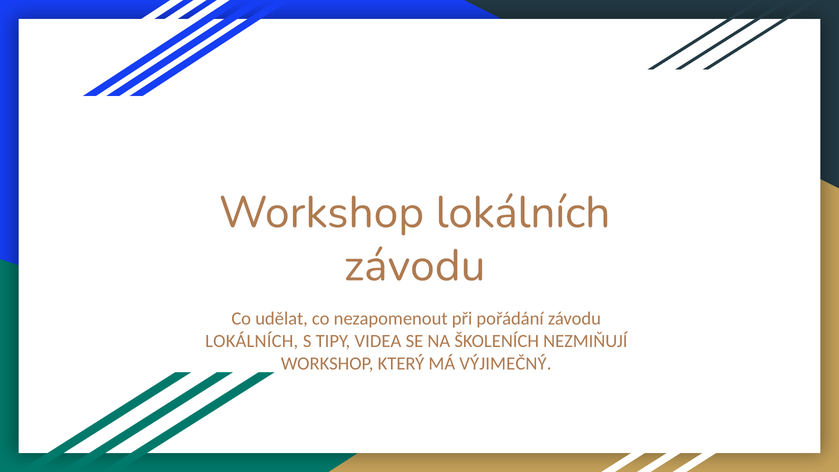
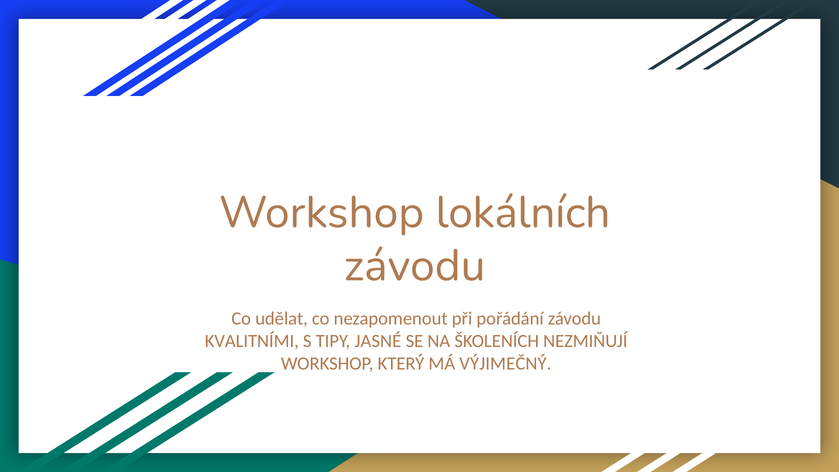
LOKÁLNÍCH: LOKÁLNÍCH -> KVALITNÍMI (252, 341)
VIDEA: VIDEA -> JASNÉ (378, 341)
